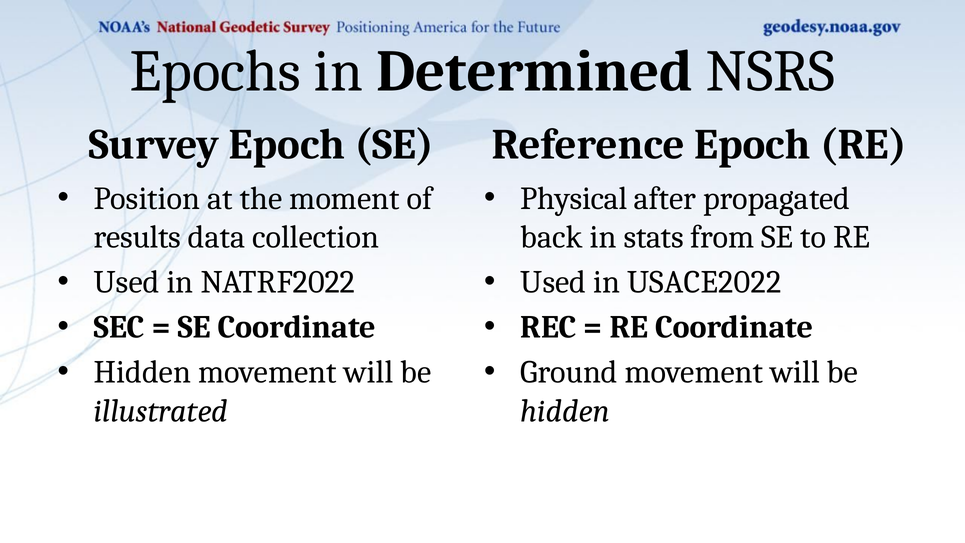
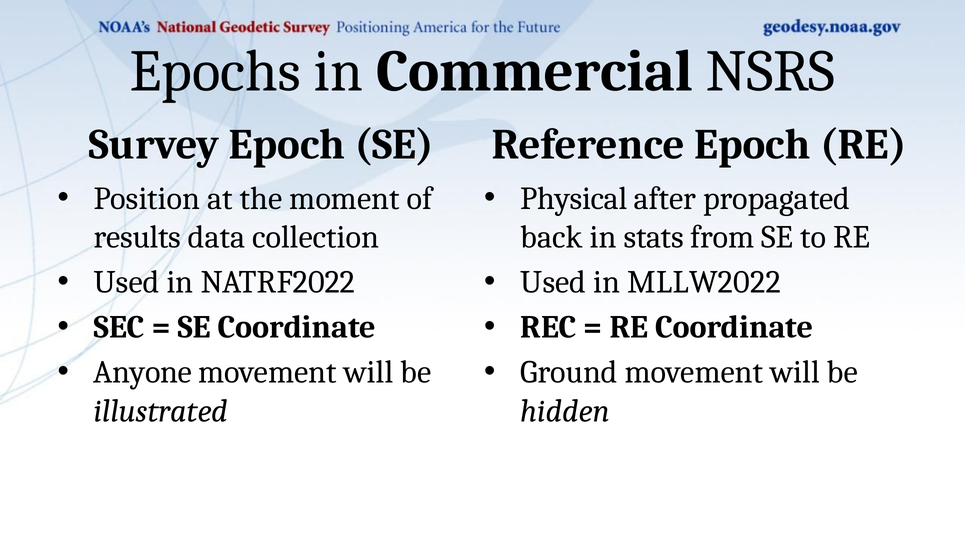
Determined: Determined -> Commercial (535, 71)
USACE2022: USACE2022 -> MLLW2022 (704, 282)
Hidden: Hidden -> Anyone (143, 372)
